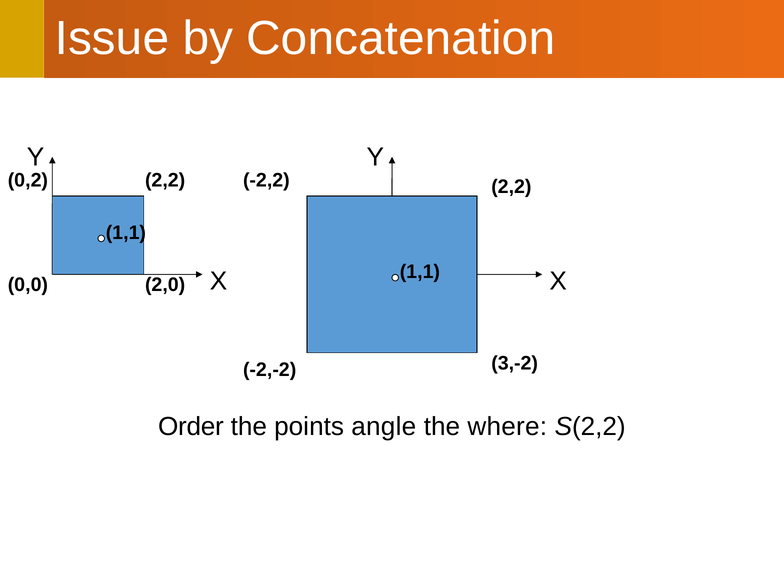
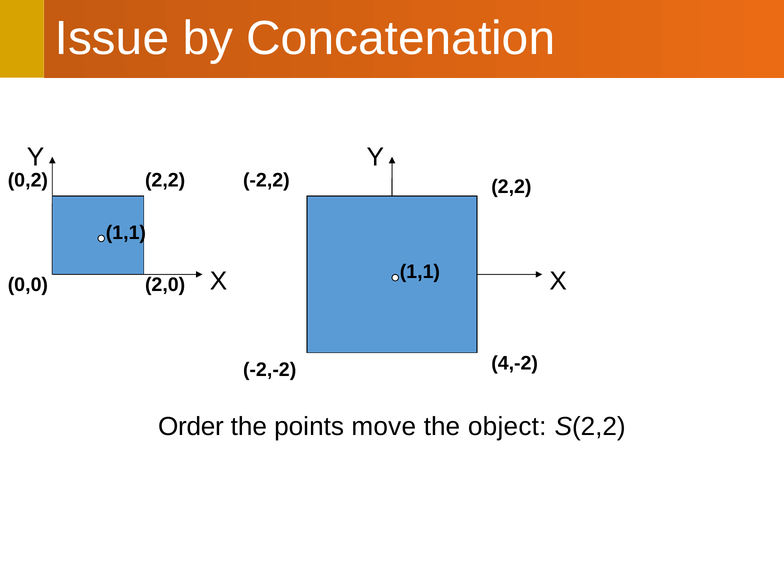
3,-2: 3,-2 -> 4,-2 (515, 363)
angle: angle -> move (384, 426)
where: where -> object (507, 426)
